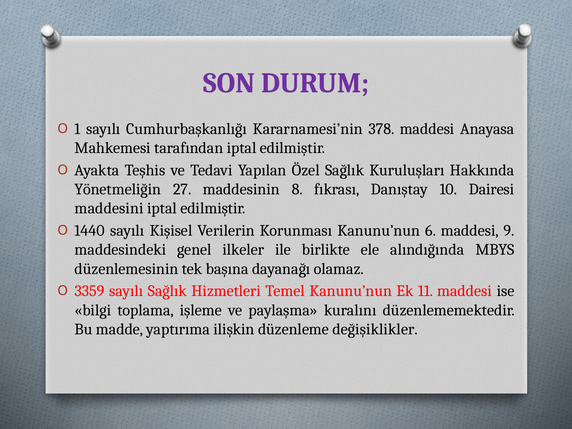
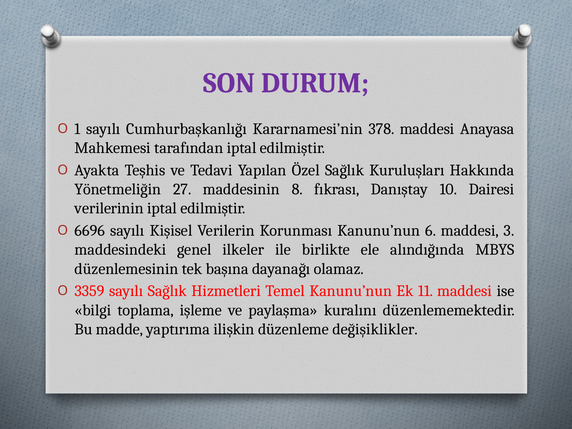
maddesini: maddesini -> verilerinin (109, 208)
1440: 1440 -> 6696 (90, 231)
9: 9 -> 3 (509, 231)
